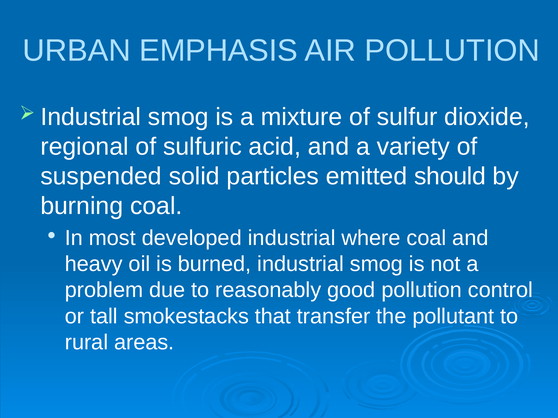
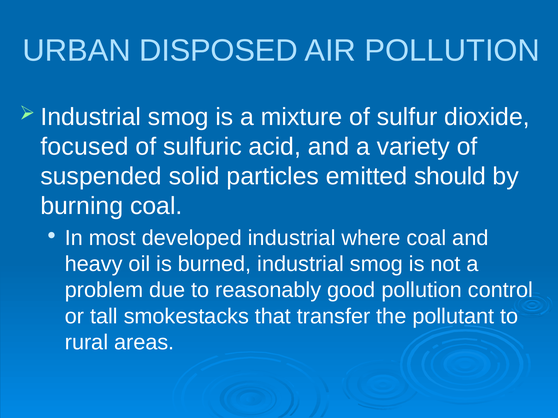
EMPHASIS: EMPHASIS -> DISPOSED (219, 51)
regional: regional -> focused (84, 147)
